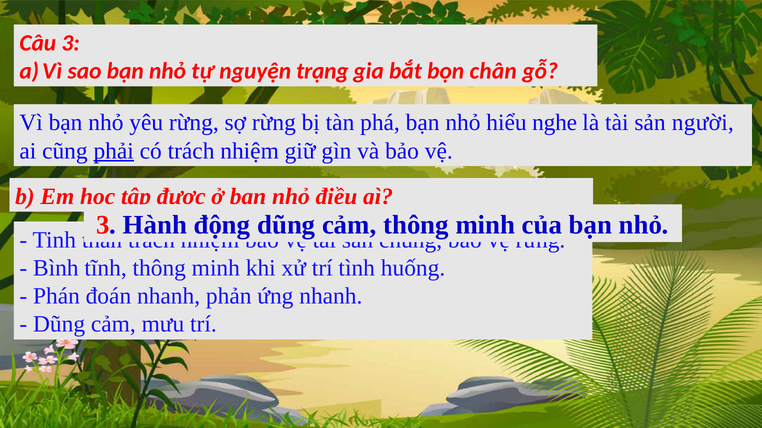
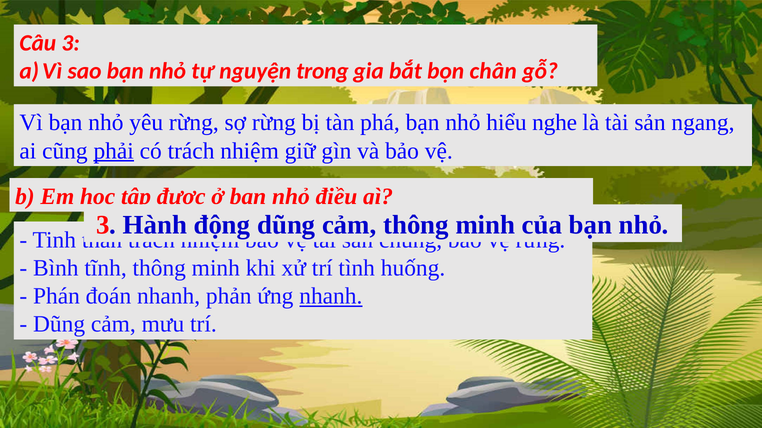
trạng: trạng -> trong (322, 71)
người: người -> ngang (703, 123)
nhanh underline: none -> present (331, 297)
